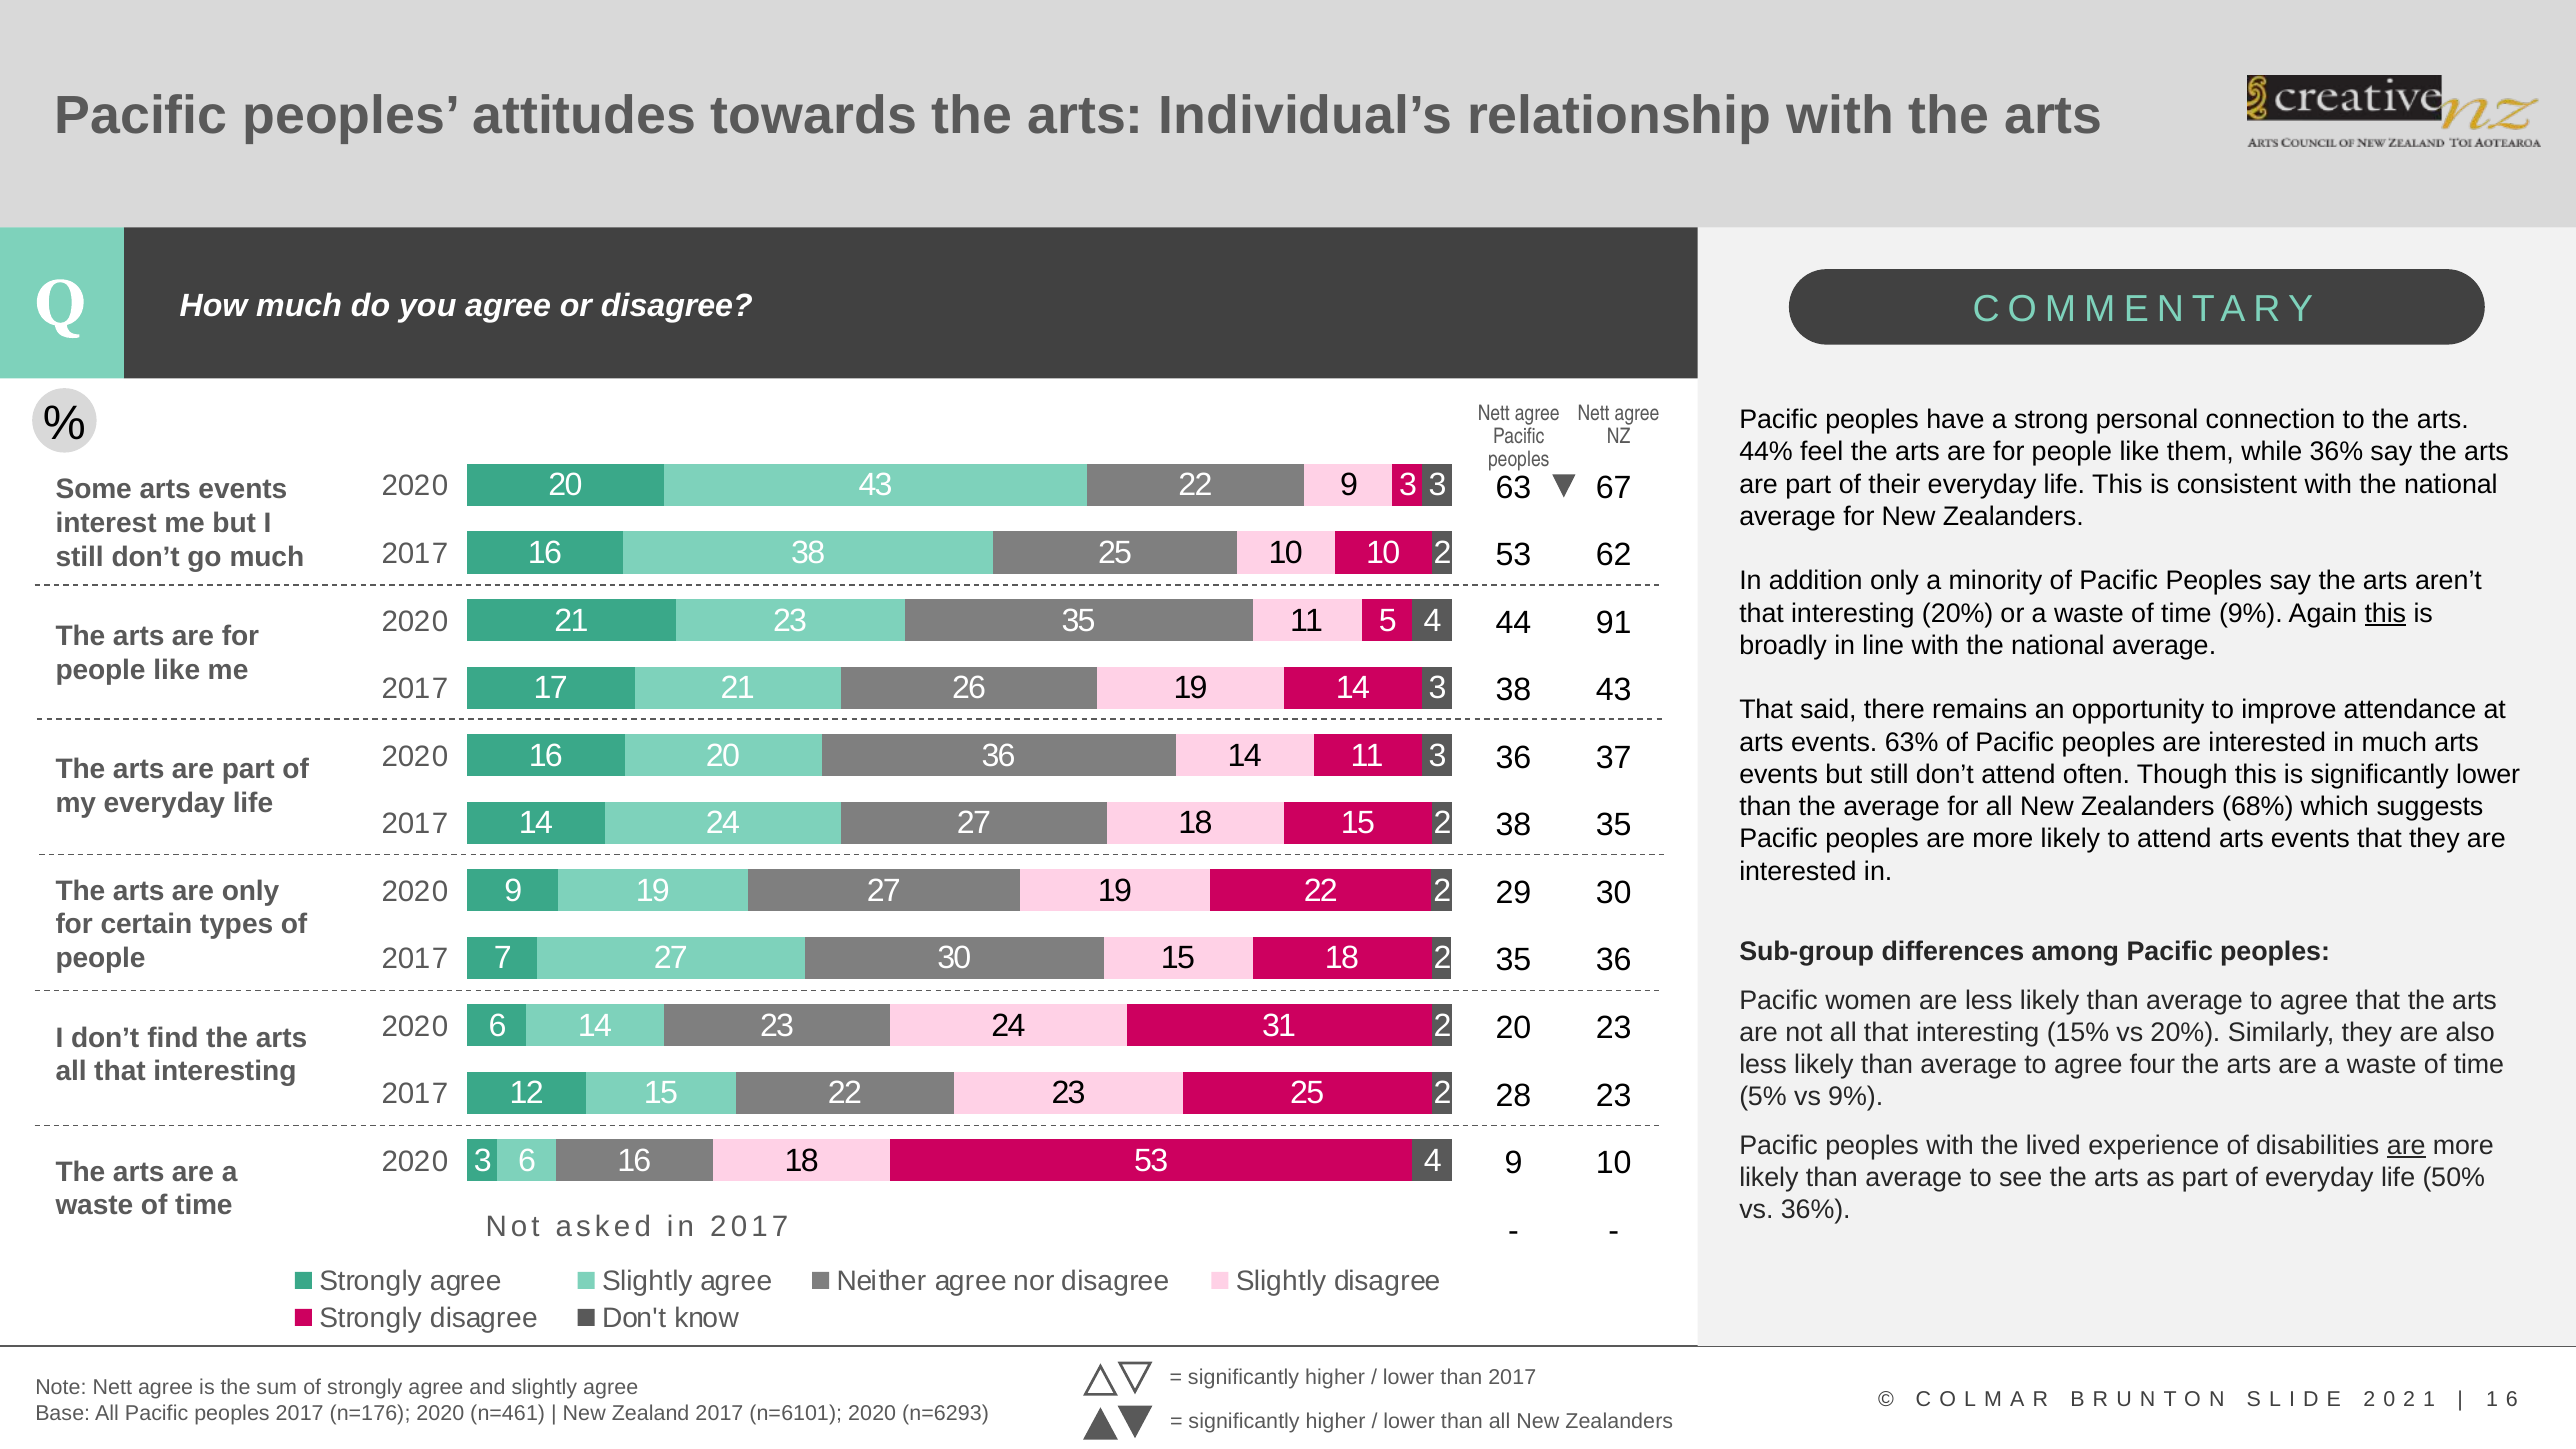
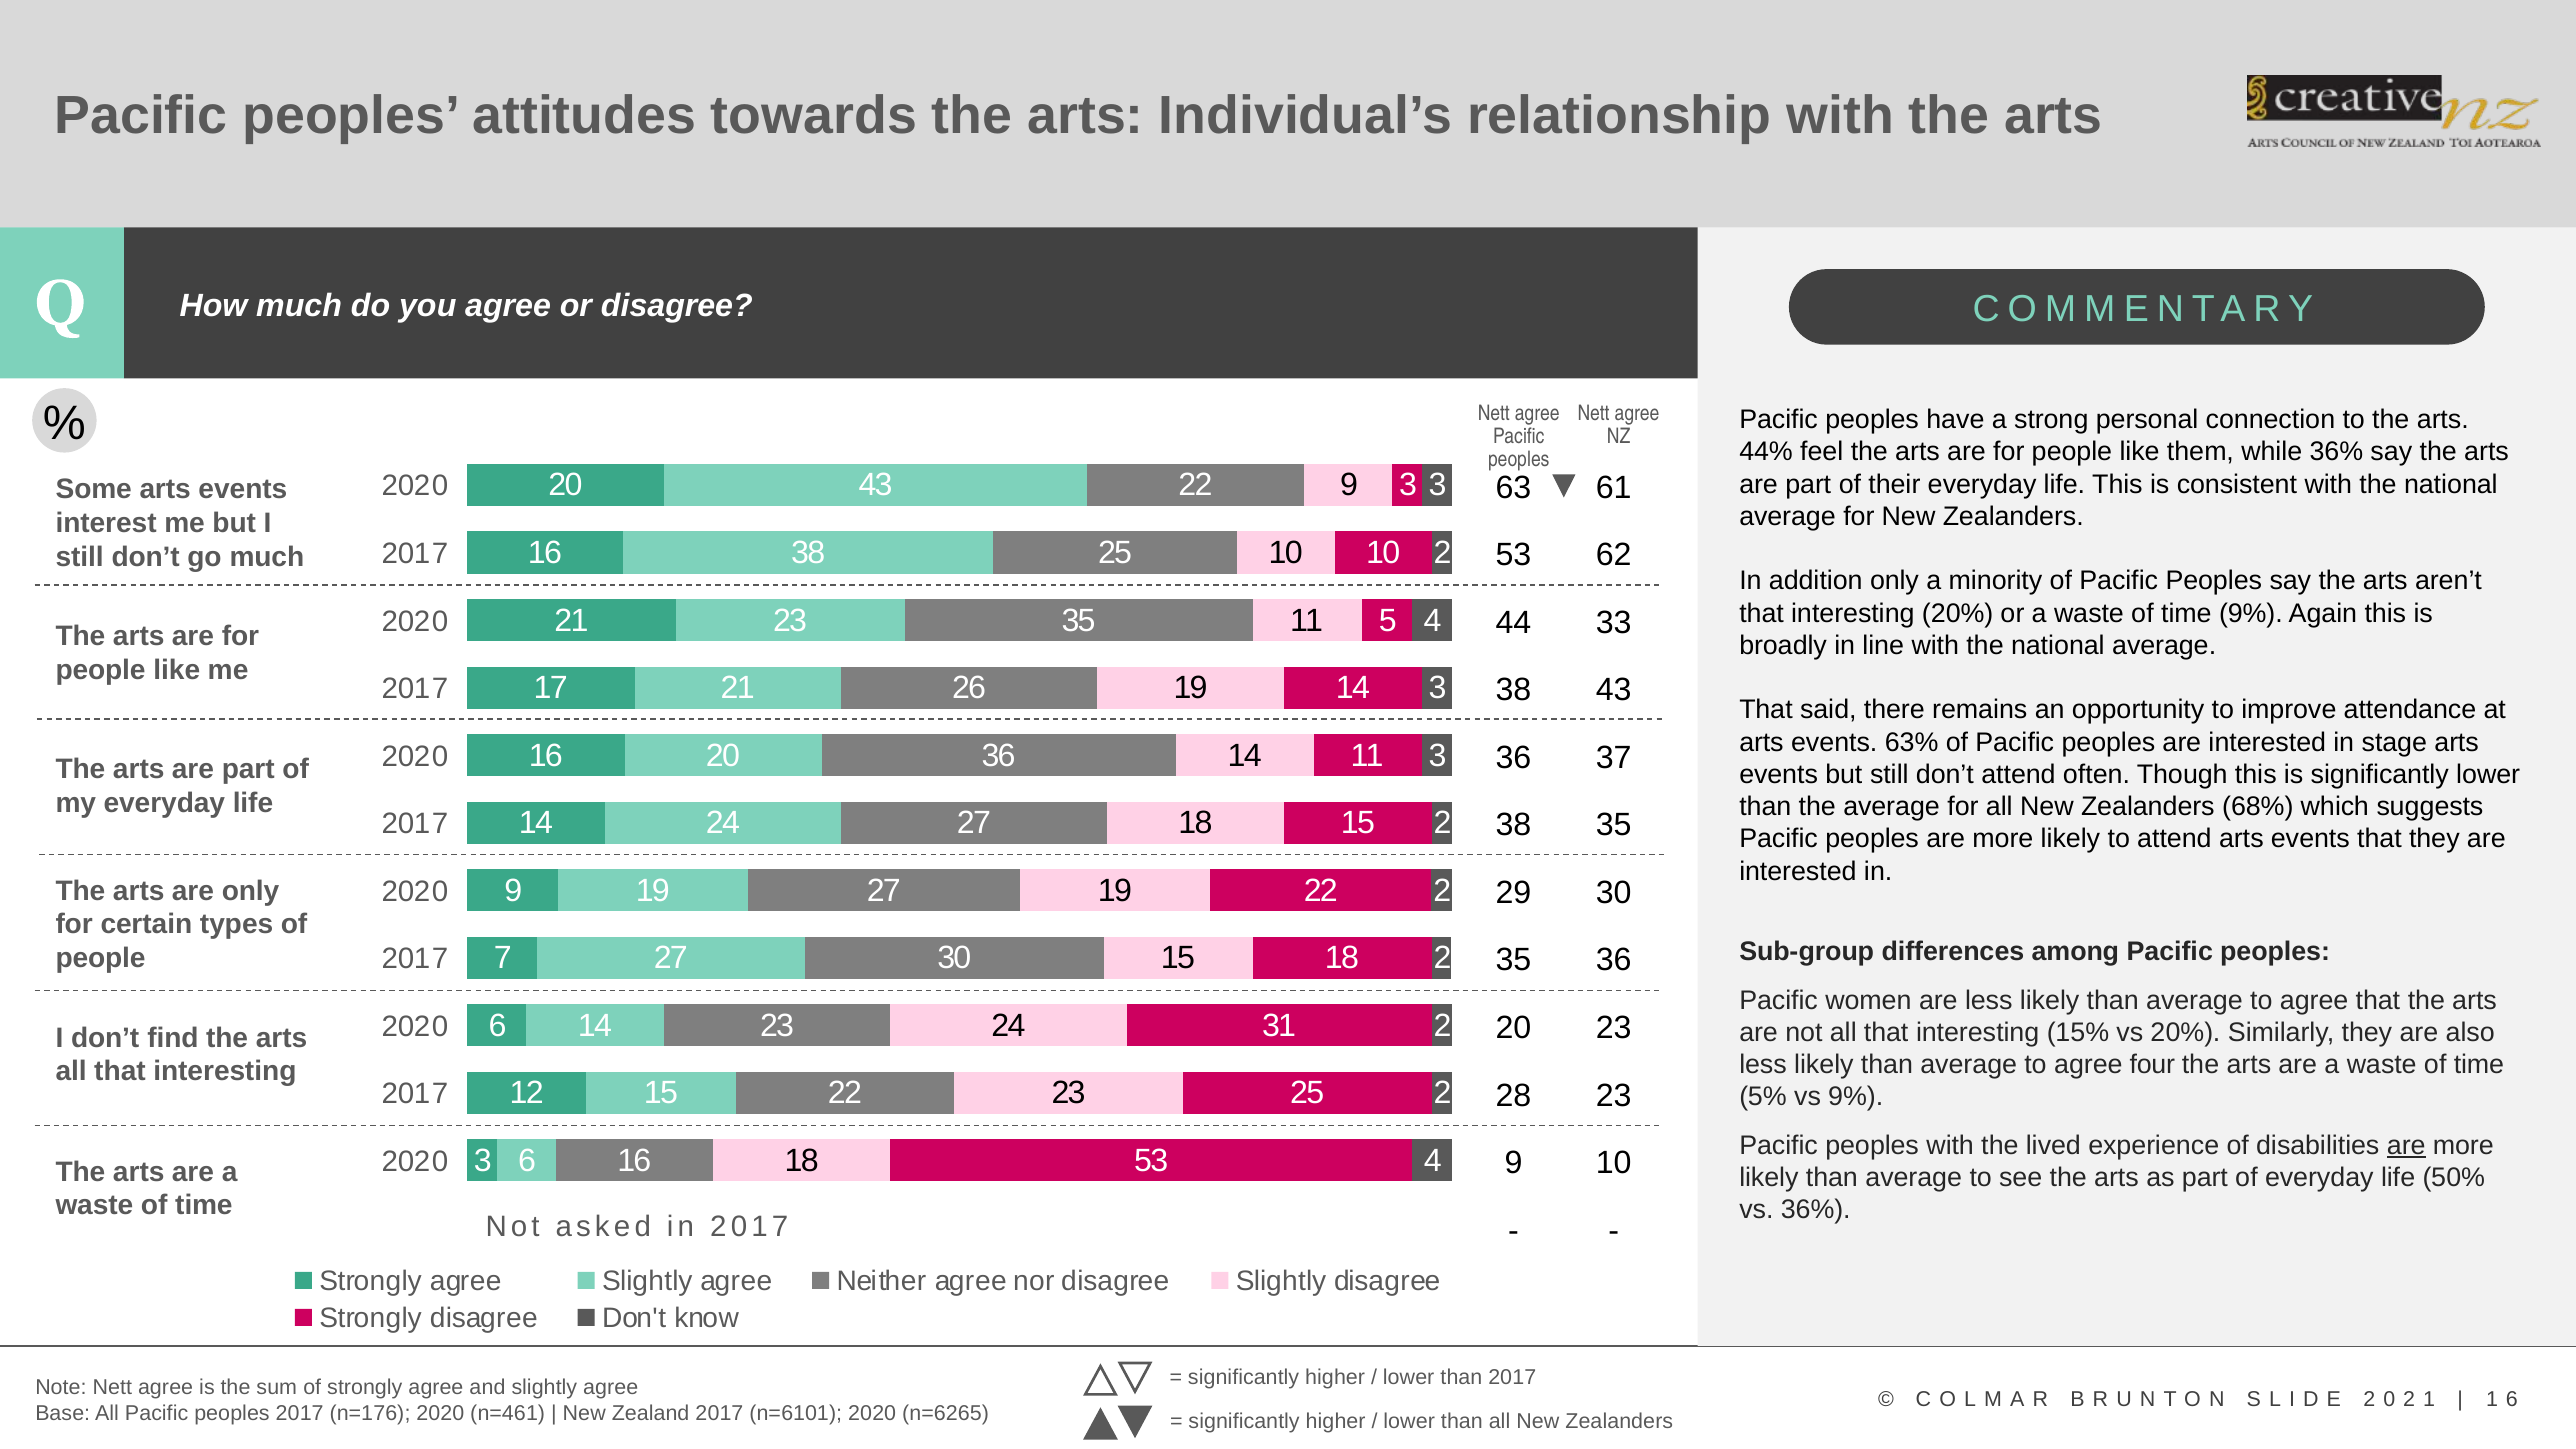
67: 67 -> 61 (1614, 488)
this underline: present -> none (2385, 613)
91: 91 -> 33 (1614, 623)
in much: much -> stage (2394, 742)
n=6293: n=6293 -> n=6265 (946, 1413)
